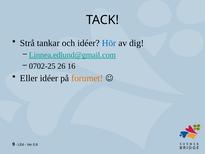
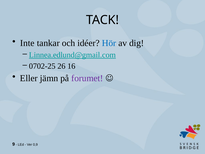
Strå: Strå -> Inte (27, 43)
Eller idéer: idéer -> jämn (49, 78)
forumet colour: orange -> purple (87, 78)
